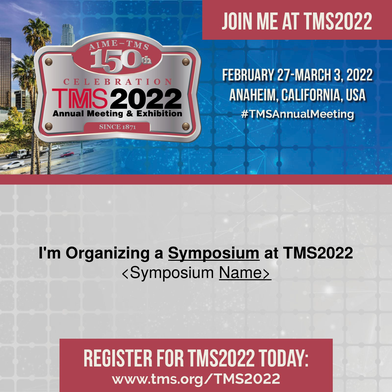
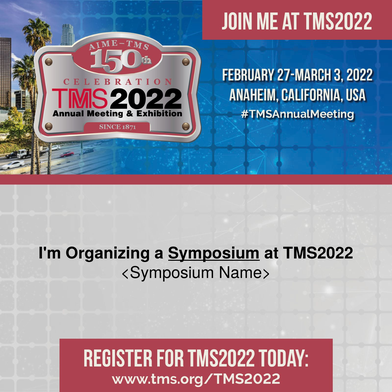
Name> underline: present -> none (245, 273)
